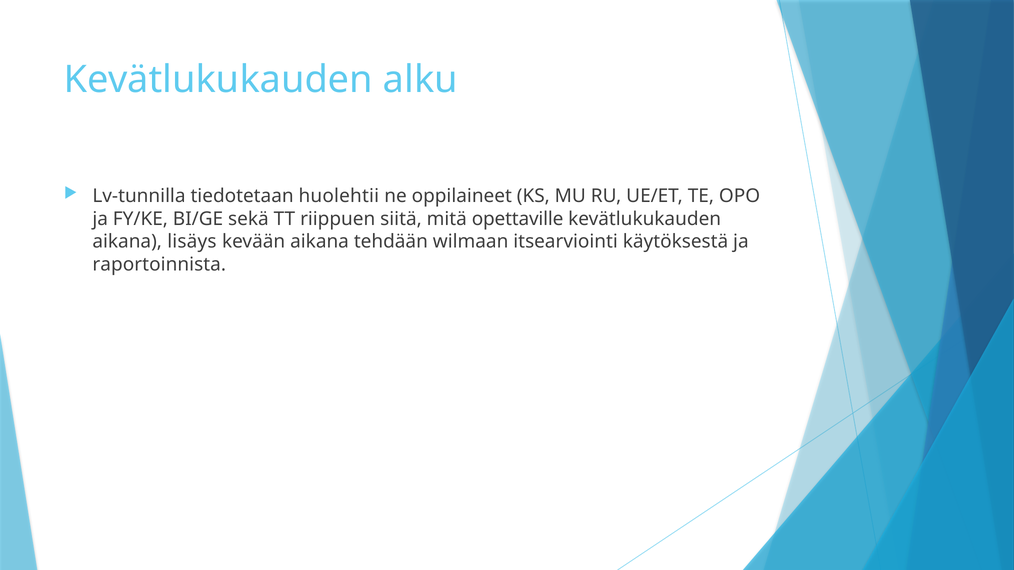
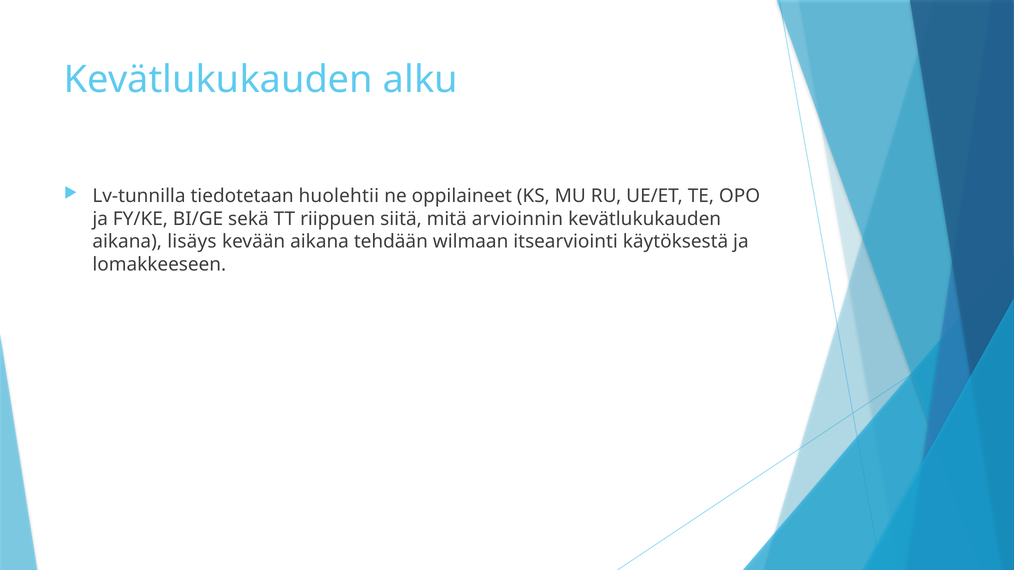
opettaville: opettaville -> arvioinnin (517, 219)
raportoinnista: raportoinnista -> lomakkeeseen (159, 265)
